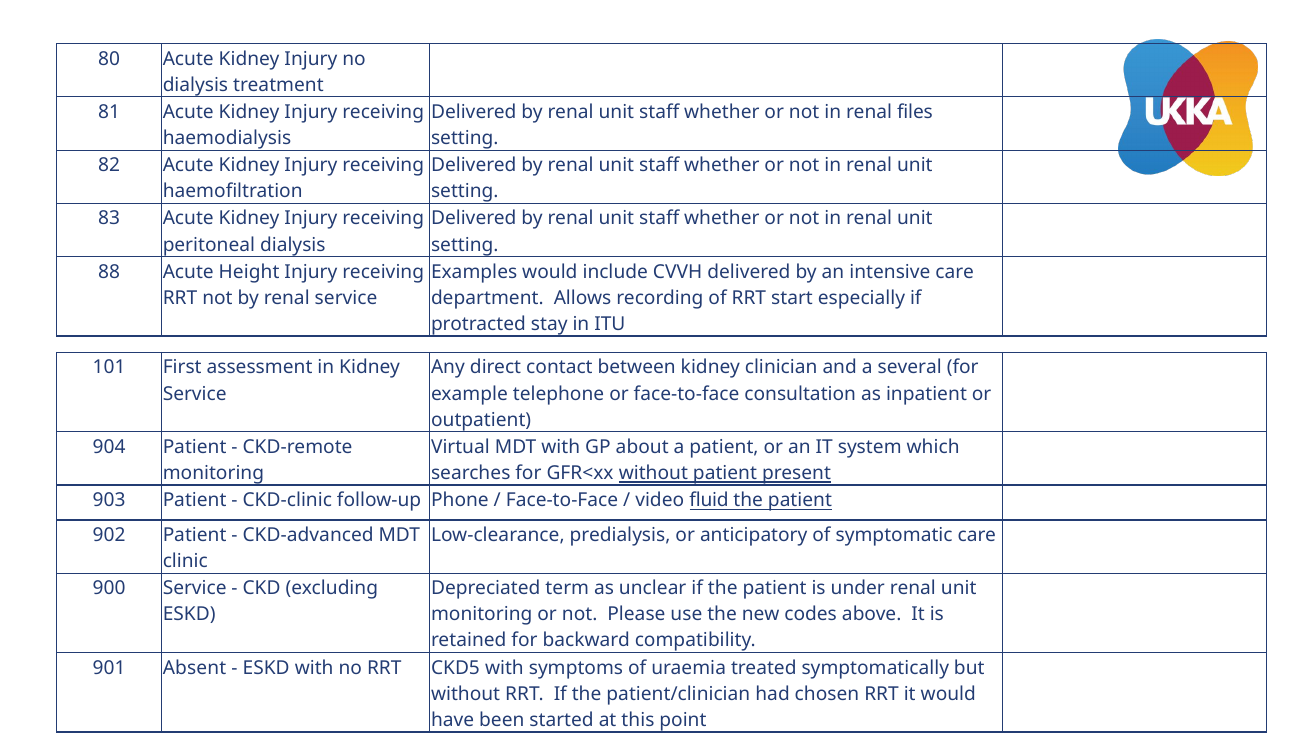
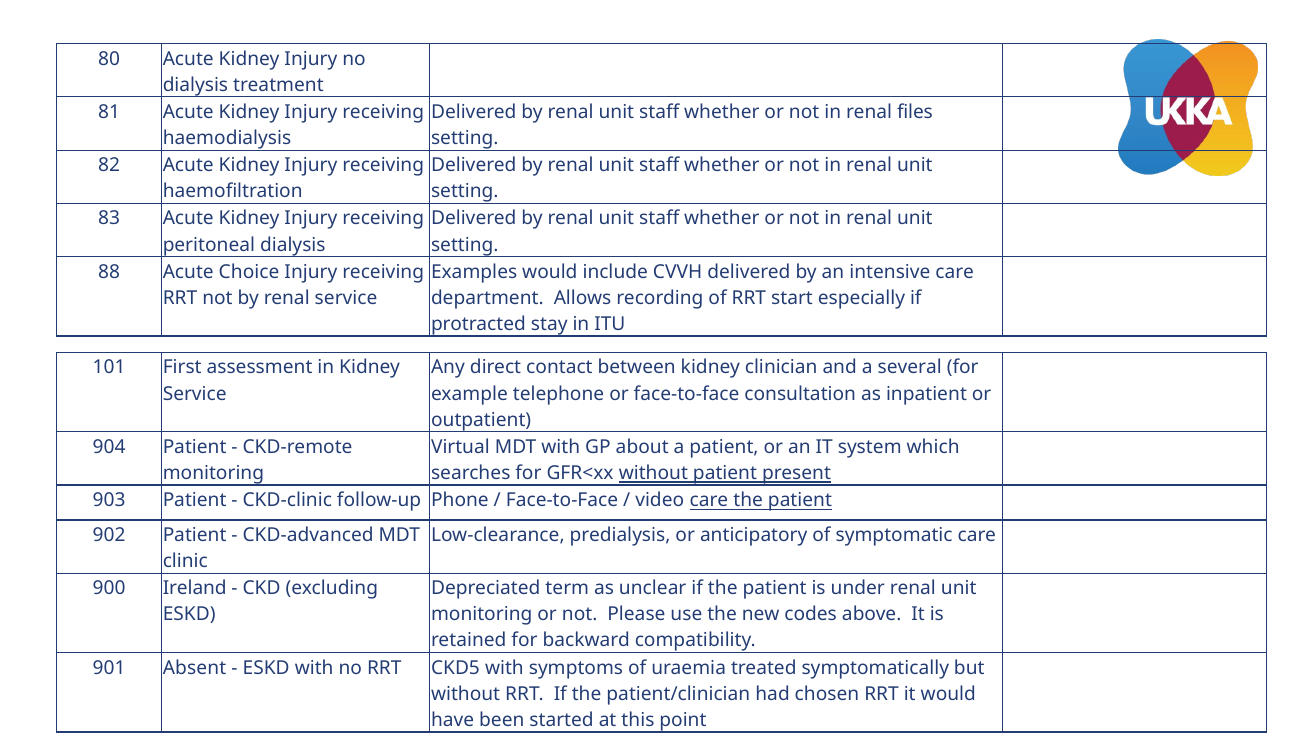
Height: Height -> Choice (249, 272)
video fluid: fluid -> care (709, 500)
900 Service: Service -> Ireland (195, 588)
